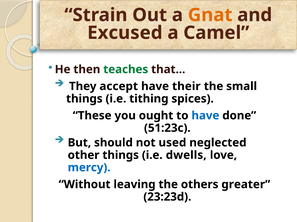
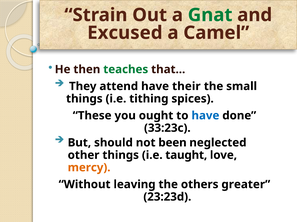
Gnat colour: orange -> green (210, 15)
accept: accept -> attend (119, 87)
51:23c: 51:23c -> 33:23c (167, 128)
used: used -> been (173, 143)
dwells: dwells -> taught (186, 156)
mercy colour: blue -> orange (89, 168)
